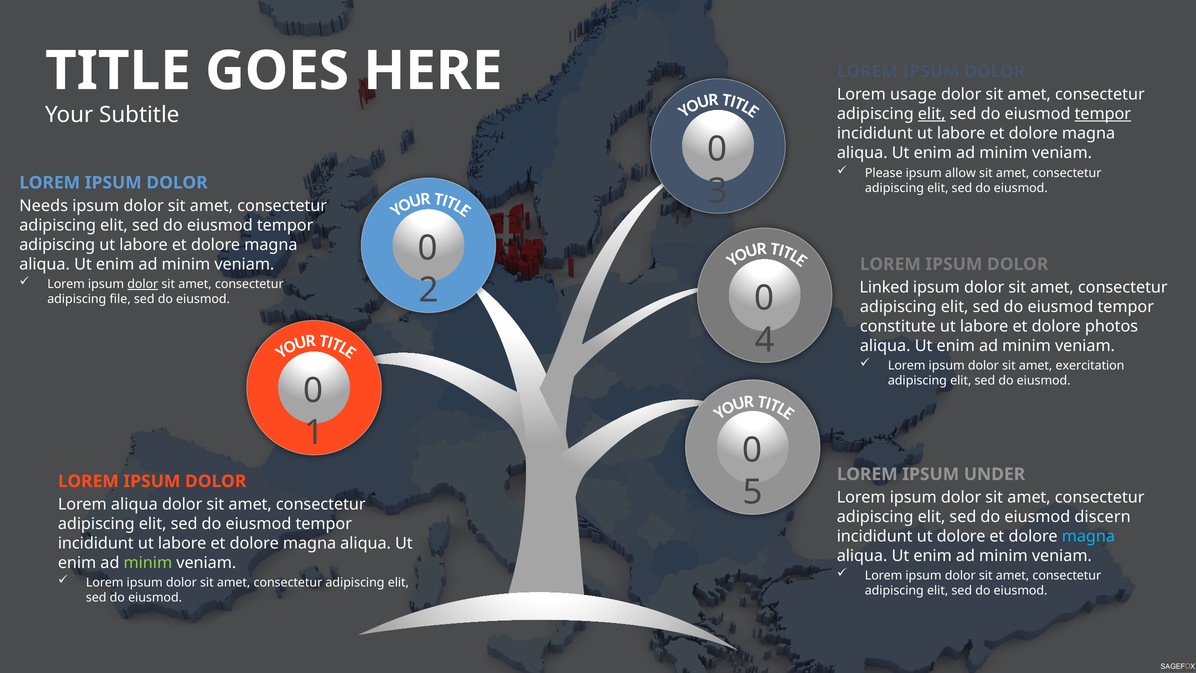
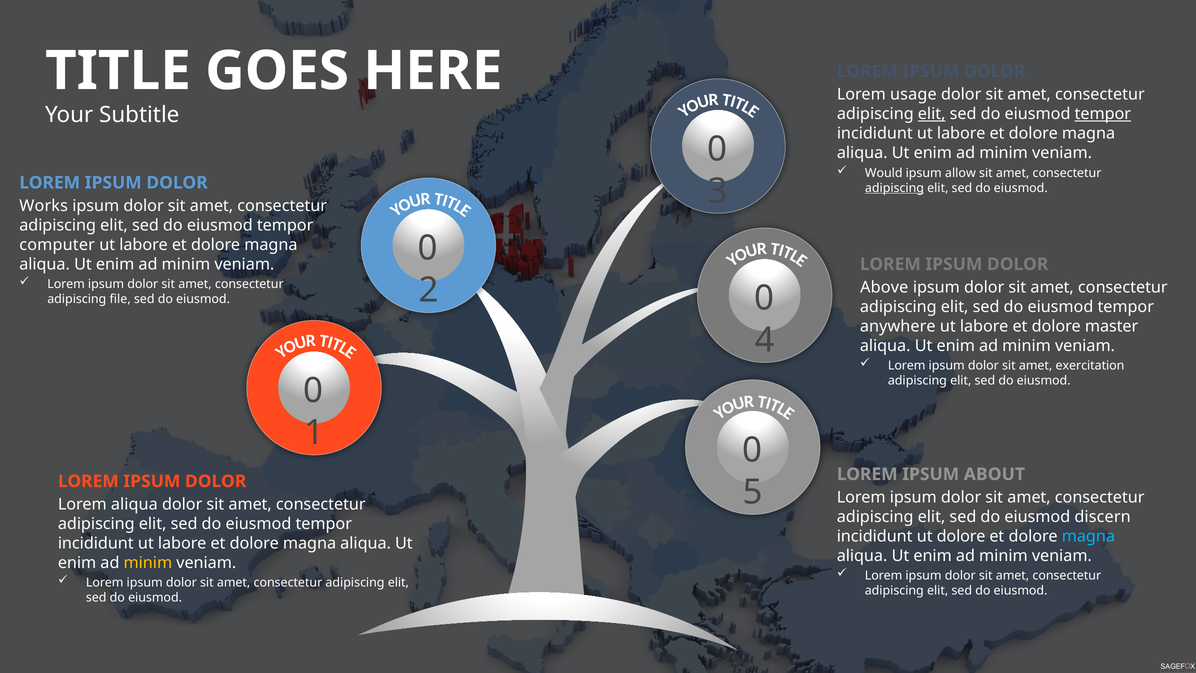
Please: Please -> Would (884, 173)
adipiscing underline: none -> present (894, 188)
Needs: Needs -> Works (44, 206)
adipiscing: adipiscing -> computer (57, 245)
dolor underline: present -> none (143, 284)
Linked: Linked -> Above (884, 287)
constitute: constitute -> anywhere (898, 326)
photos: photos -> master (1112, 326)
UNDER: UNDER -> ABOUT (994, 474)
minim colour: light green -> yellow (148, 563)
